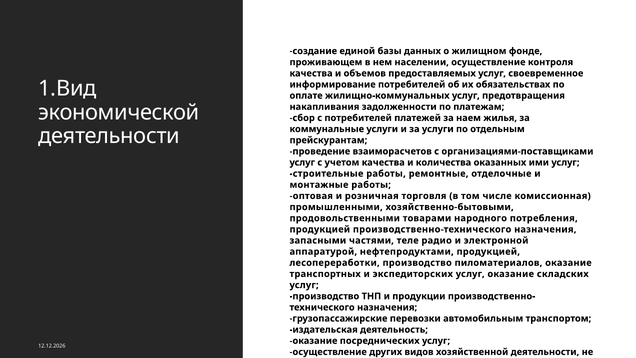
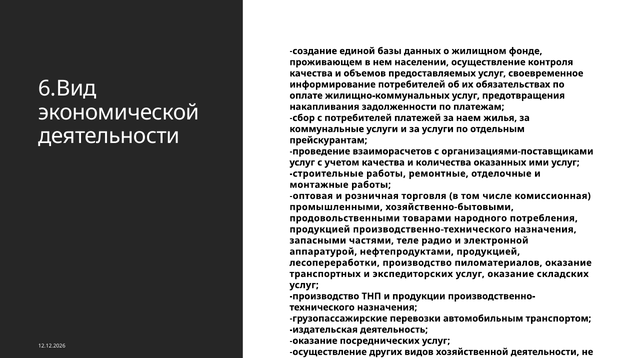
1.Вид: 1.Вид -> 6.Вид (67, 89)
